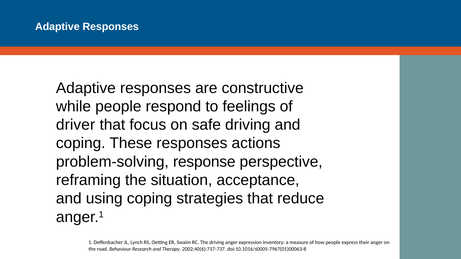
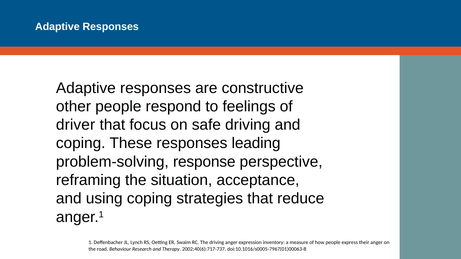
while: while -> other (73, 107)
actions: actions -> leading (256, 143)
